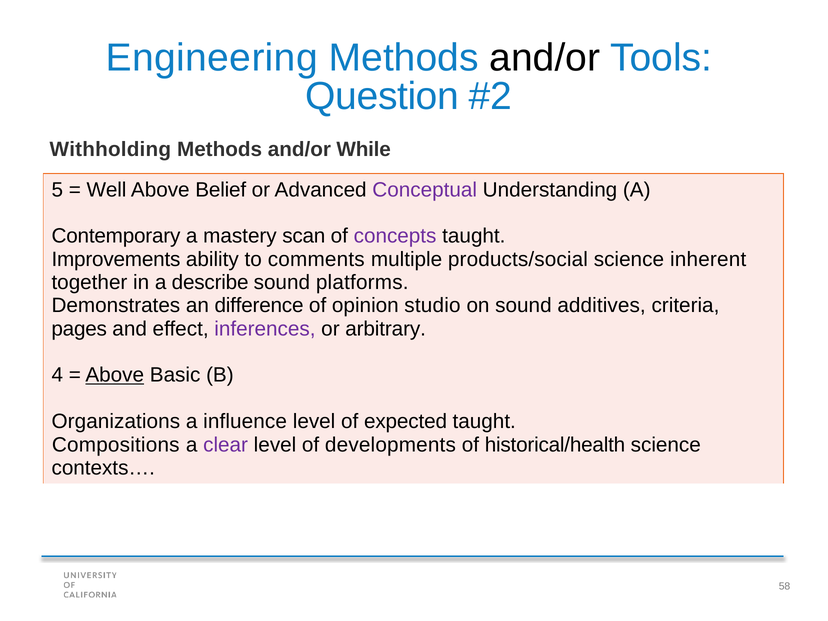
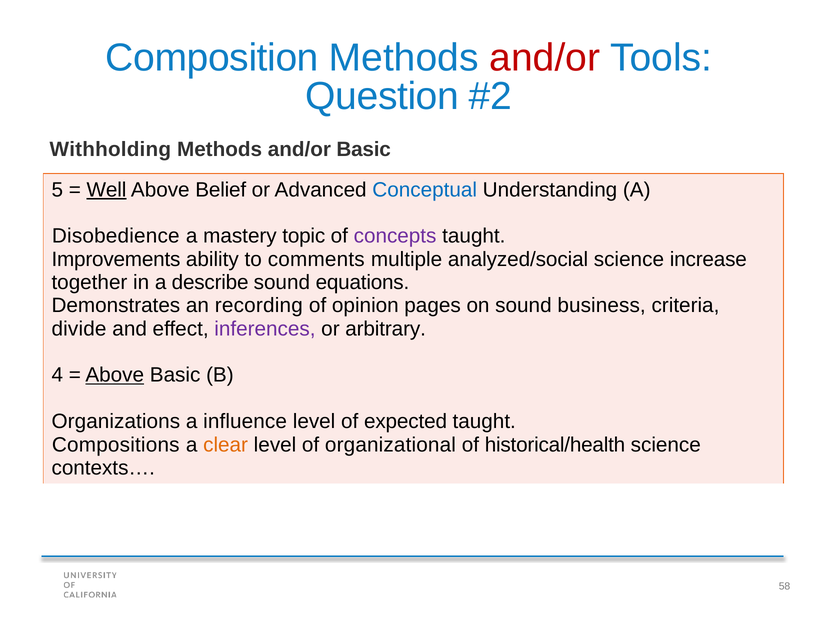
Engineering: Engineering -> Composition (212, 58)
and/or colour: black -> red (545, 58)
and/or While: While -> Basic (364, 150)
Well underline: none -> present (106, 190)
Conceptual colour: purple -> blue (425, 190)
Contemporary: Contemporary -> Disobedience (116, 236)
scan: scan -> topic (304, 236)
products/social: products/social -> analyzed/social (518, 259)
inherent: inherent -> increase (708, 259)
platforms: platforms -> equations (362, 282)
difference: difference -> recording (259, 306)
studio: studio -> pages (433, 306)
additives: additives -> business (602, 306)
pages: pages -> divide (79, 329)
clear colour: purple -> orange (226, 445)
developments: developments -> organizational (390, 445)
